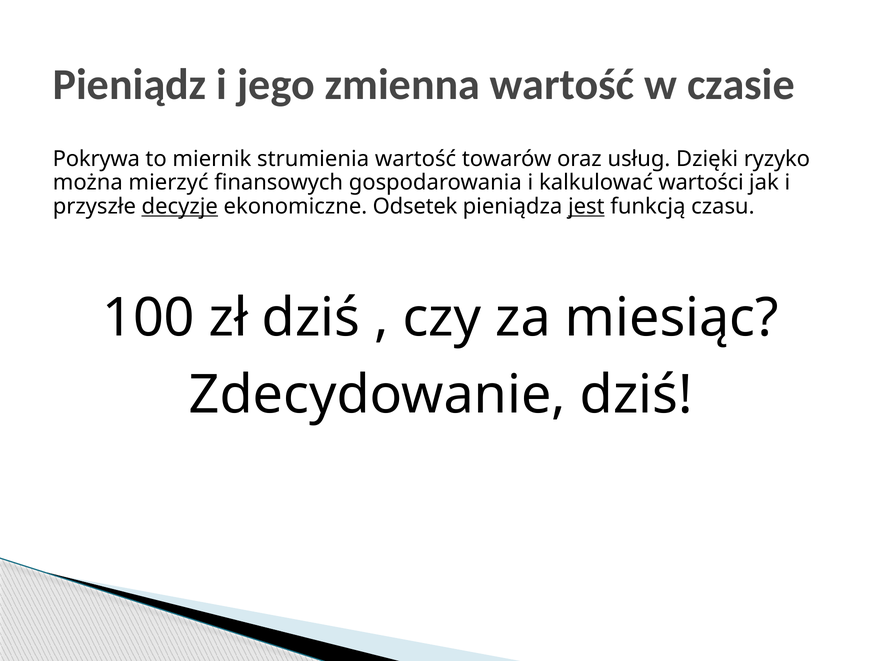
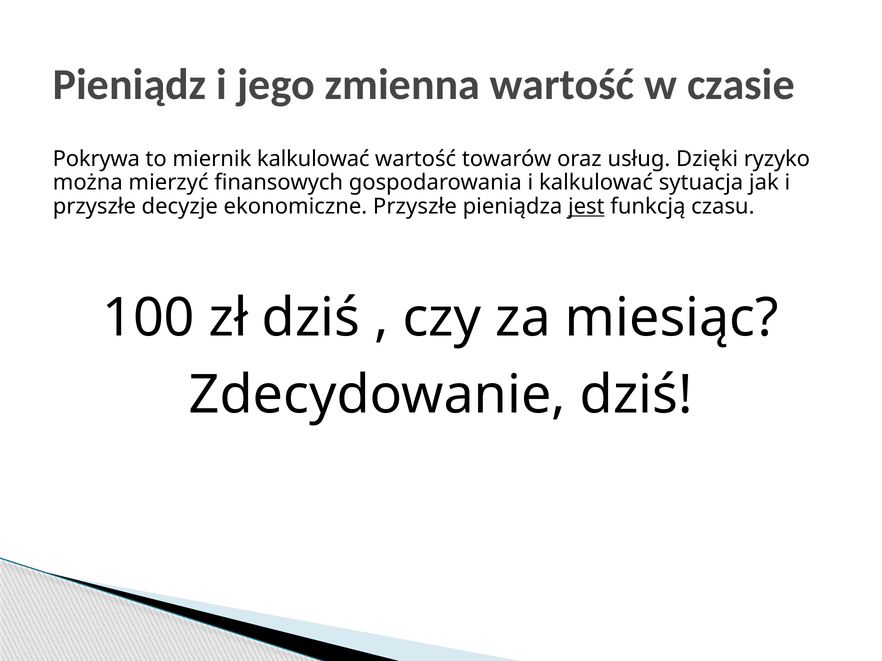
miernik strumienia: strumienia -> kalkulować (313, 159)
wartości: wartości -> sytuacja (701, 183)
decyzje underline: present -> none (180, 207)
ekonomiczne Odsetek: Odsetek -> Przyszłe (415, 207)
